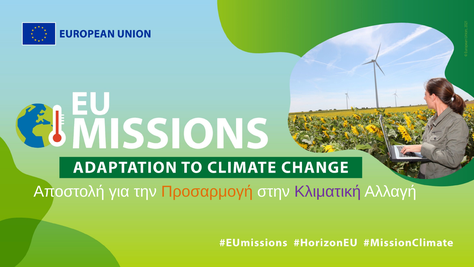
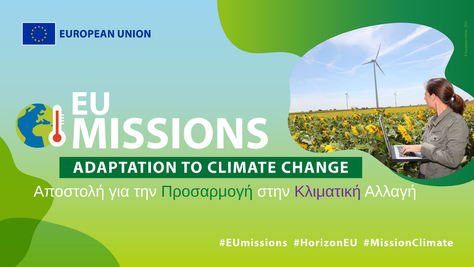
Προσαρμογή colour: orange -> green (207, 191)
